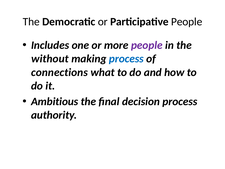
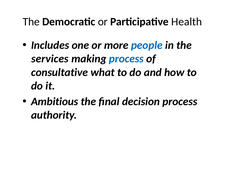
Participative People: People -> Health (187, 22)
people colour: purple -> blue (147, 45)
without: without -> services (50, 59)
connections: connections -> consultative (60, 72)
